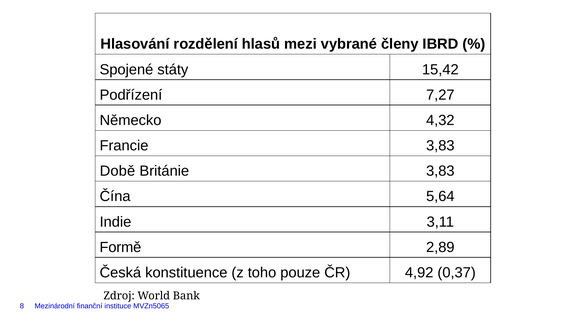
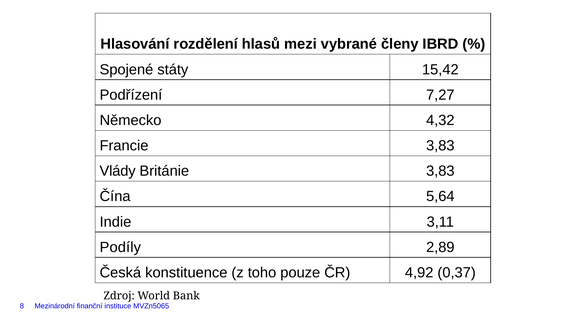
Době: Době -> Vlády (118, 171)
Formě: Formě -> Podíly (120, 247)
